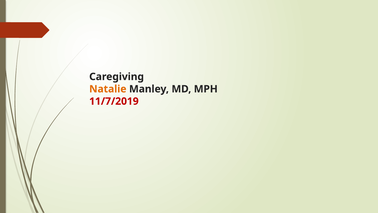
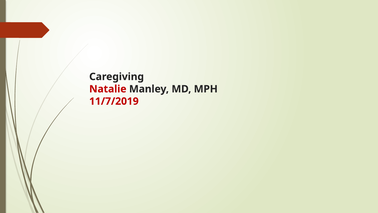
Natalie colour: orange -> red (108, 89)
